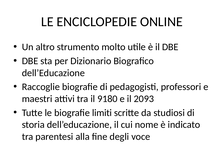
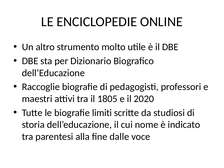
9180: 9180 -> 1805 (107, 99)
2093: 2093 -> 2020 (144, 99)
degli: degli -> dalle (119, 137)
